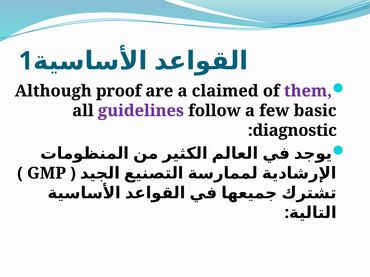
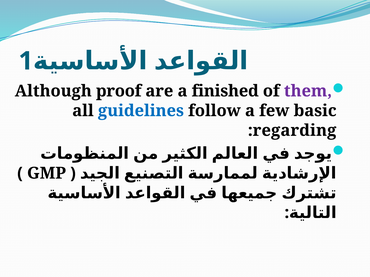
claimed: claimed -> finished (225, 91)
guidelines colour: purple -> blue (141, 111)
diagnostic: diagnostic -> regarding (295, 131)
